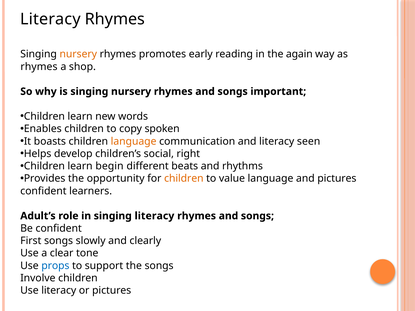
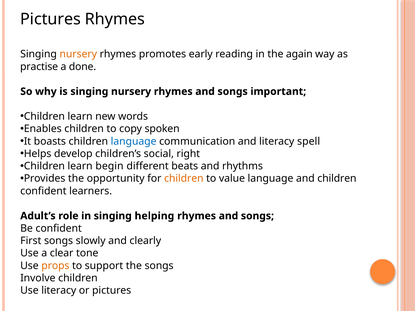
Literacy: Literacy -> Pictures (51, 19)
rhymes: rhymes -> practise (39, 67)
shop: shop -> done (82, 67)
language colour: orange -> blue (134, 141)
seen: seen -> spell (309, 141)
and pictures: pictures -> children (337, 179)
singing literacy: literacy -> helping (154, 216)
props colour: blue -> orange (55, 266)
